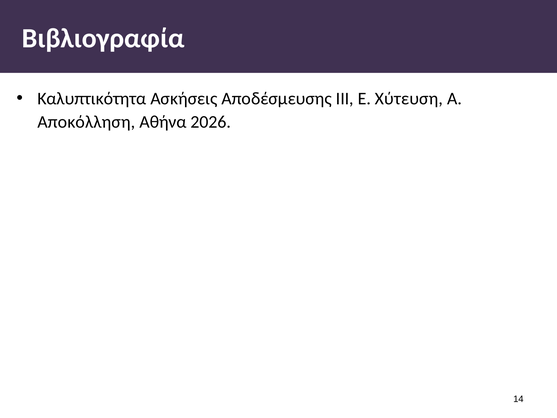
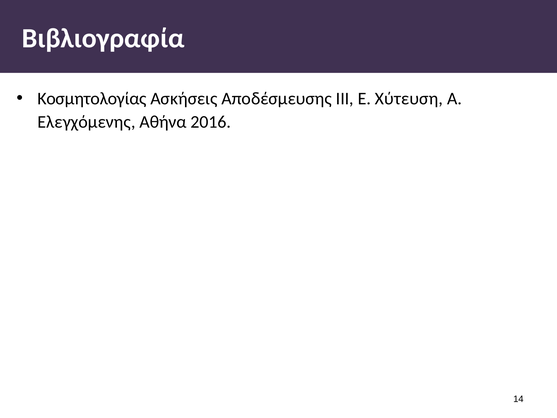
Καλυπτικότητα: Καλυπτικότητα -> Κοσμητολογίας (92, 98)
Αποκόλληση: Αποκόλληση -> Ελεγχόμενης (86, 122)
2026: 2026 -> 2016 (211, 122)
